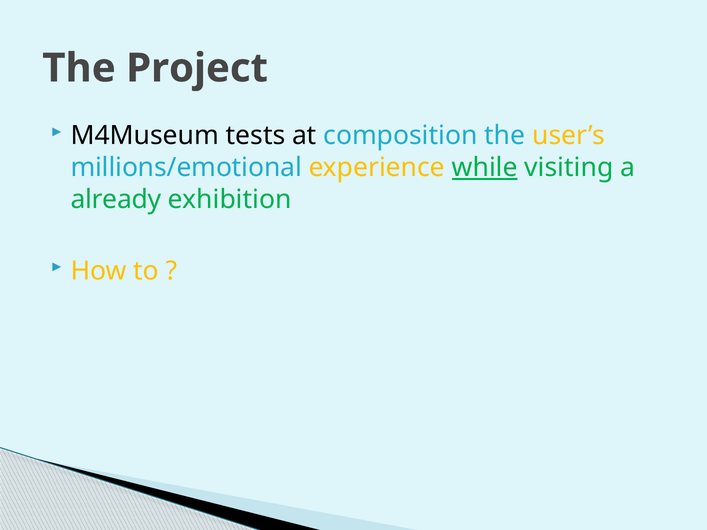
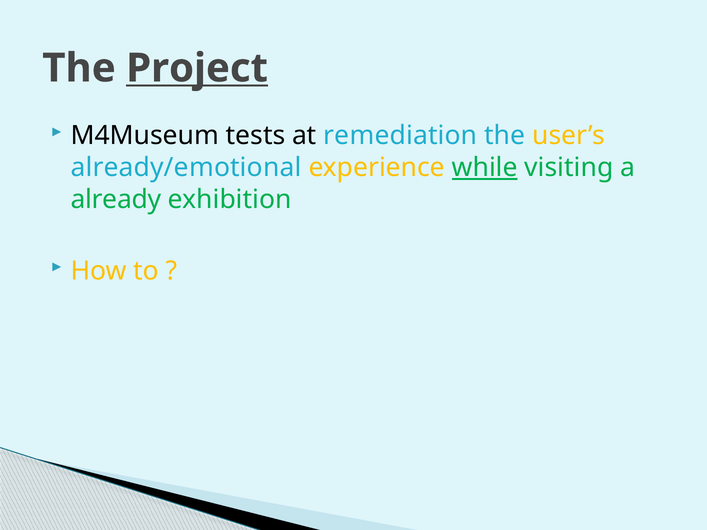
Project underline: none -> present (197, 68)
composition: composition -> remediation (400, 136)
millions/emotional: millions/emotional -> already/emotional (186, 168)
